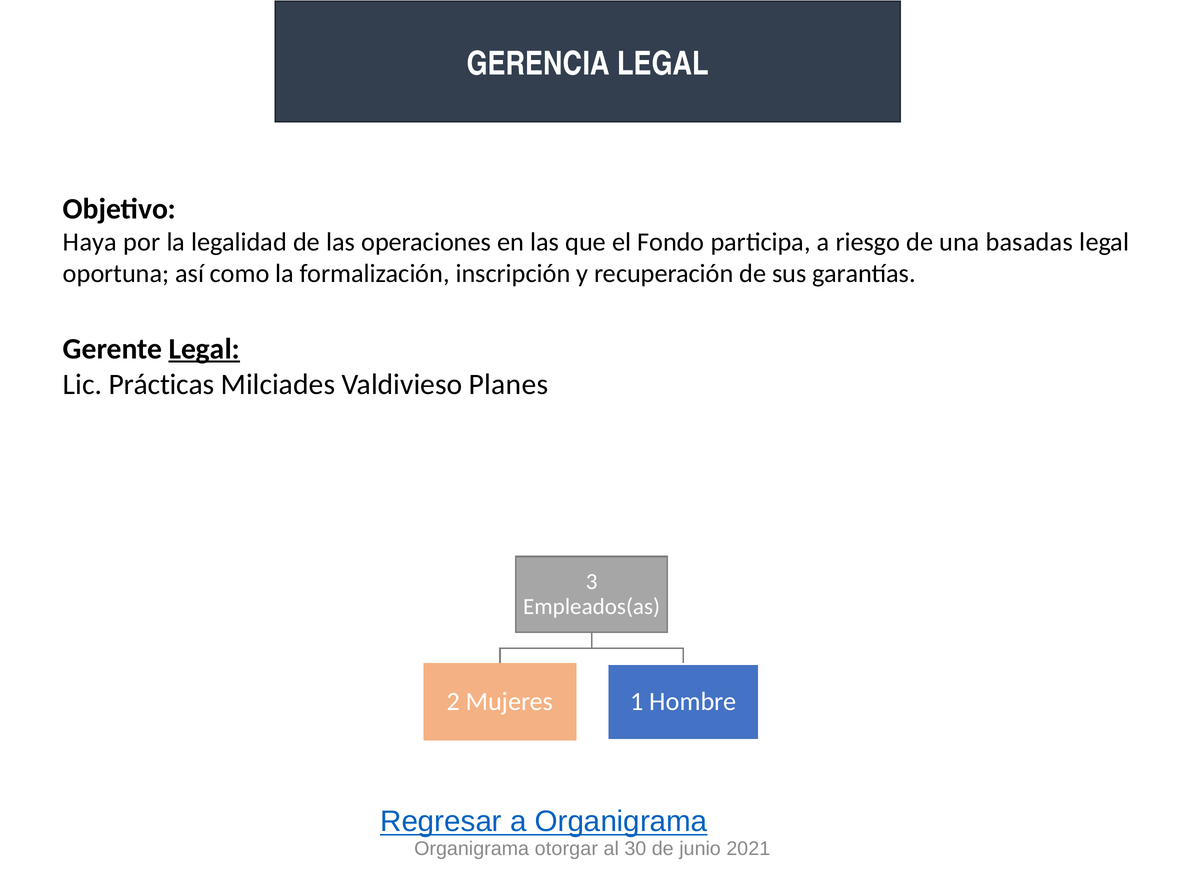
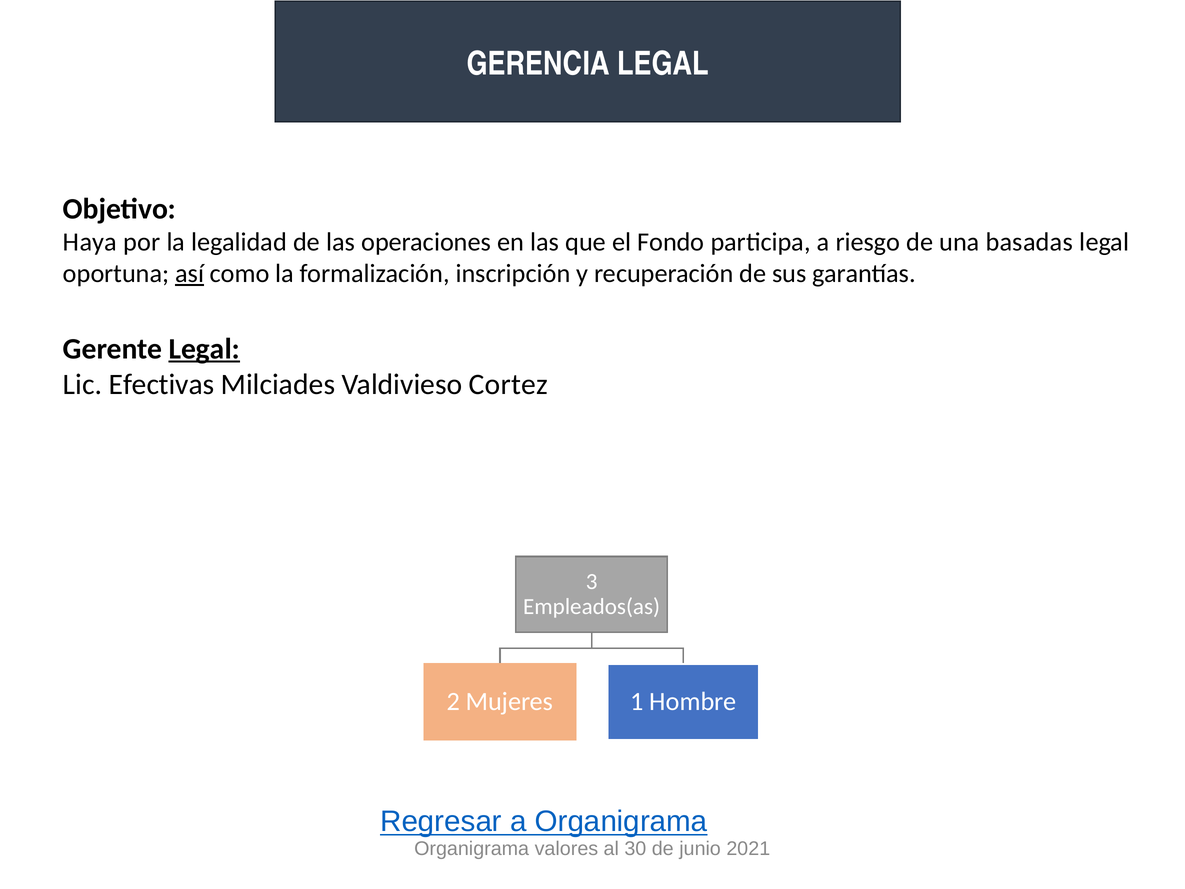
así underline: none -> present (190, 274)
Prácticas: Prácticas -> Efectivas (161, 384)
Planes: Planes -> Cortez (509, 384)
otorgar: otorgar -> valores (566, 849)
